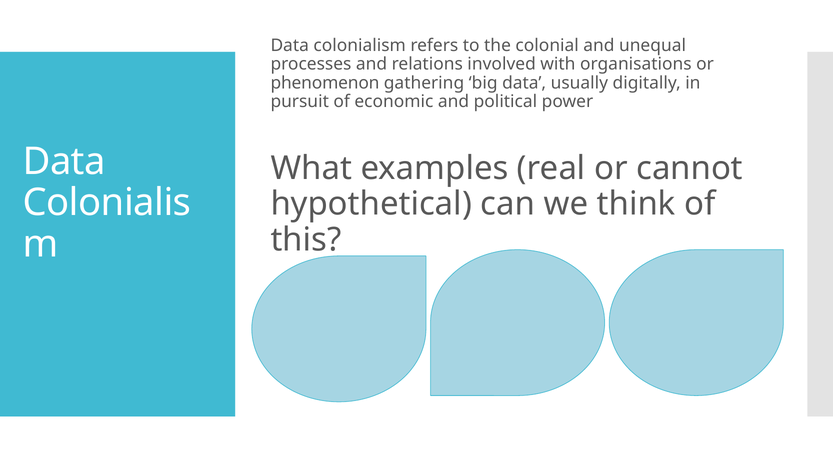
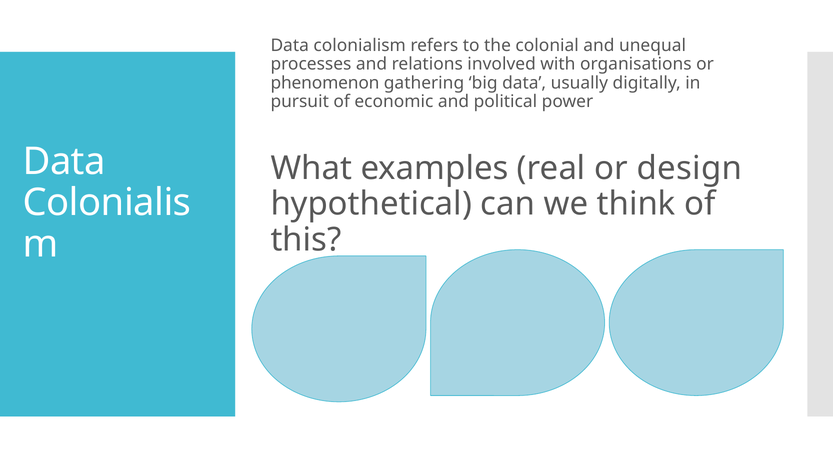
cannot: cannot -> design (689, 168)
